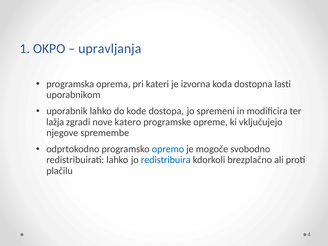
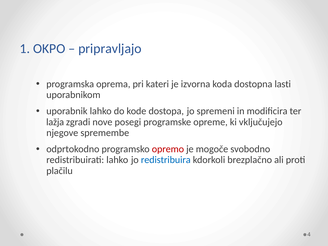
upravljanja: upravljanja -> pripravljajo (110, 49)
katero: katero -> posegi (128, 122)
opremo colour: blue -> red (168, 149)
